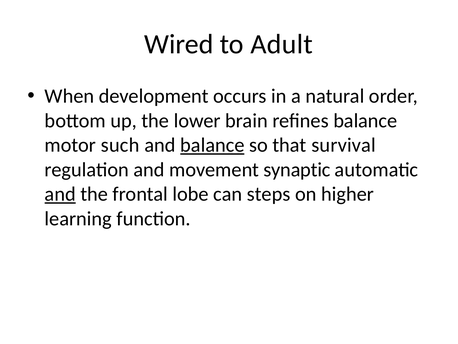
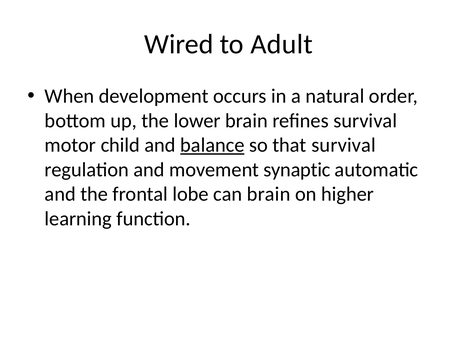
refines balance: balance -> survival (365, 121)
such: such -> child (120, 145)
and underline: present -> none (60, 194)
can steps: steps -> brain (269, 194)
